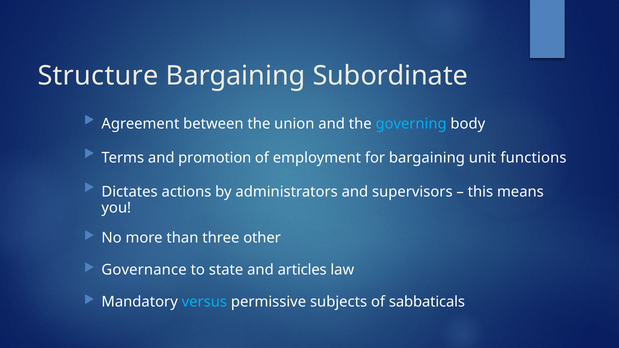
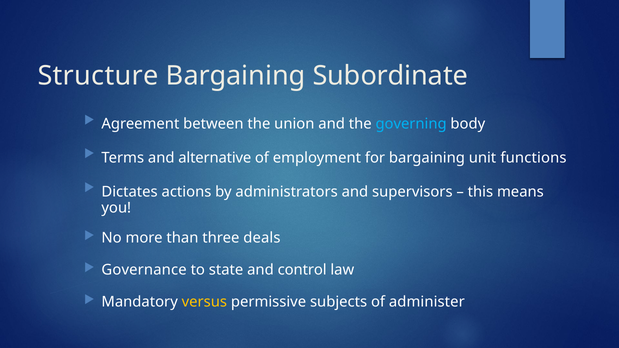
promotion: promotion -> alternative (215, 158)
other: other -> deals (262, 238)
articles: articles -> control (302, 270)
versus colour: light blue -> yellow (204, 302)
sabbaticals: sabbaticals -> administer (427, 302)
